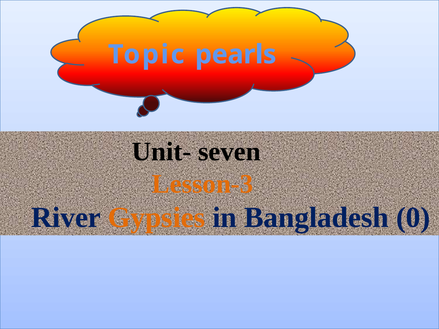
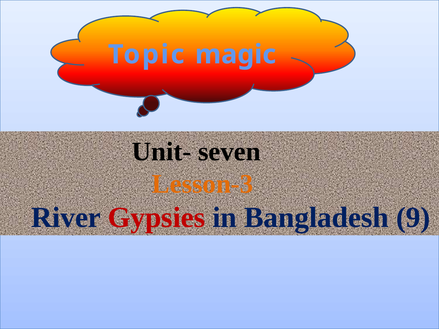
pearls: pearls -> magic (236, 55)
Gypsies colour: orange -> red (156, 218)
0: 0 -> 9 (413, 218)
